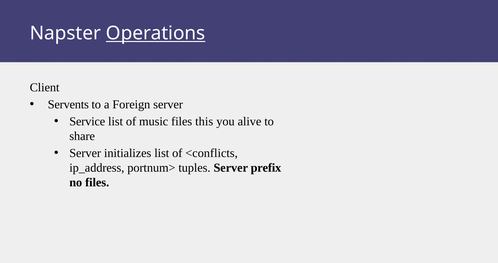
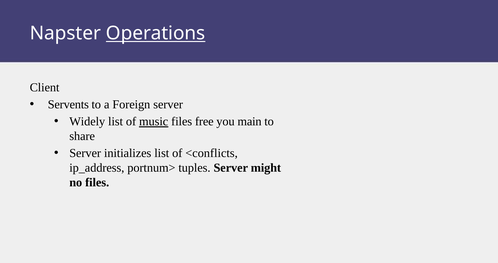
Service: Service -> Widely (87, 122)
music underline: none -> present (154, 122)
this: this -> free (204, 122)
alive: alive -> main (250, 122)
prefix: prefix -> might (266, 168)
